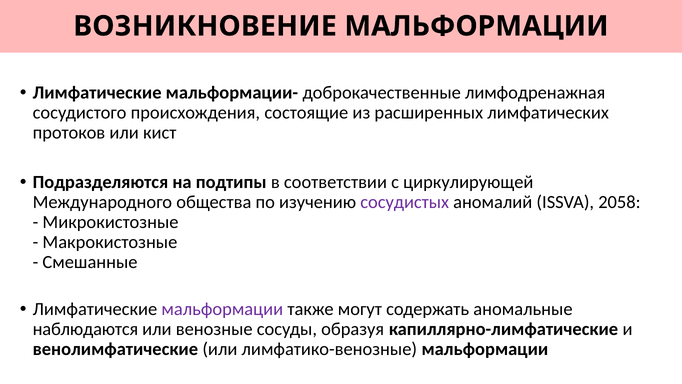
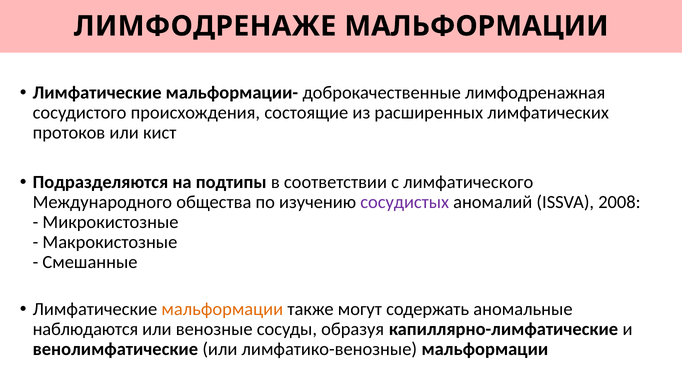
ВОЗНИКНОВЕНИЕ: ВОЗНИКНОВЕНИЕ -> ЛИМФОДРЕНАЖЕ (205, 26)
циркулирующей: циркулирующей -> лимфатического (468, 182)
2058: 2058 -> 2008 (619, 202)
мальформации colour: purple -> orange (222, 309)
